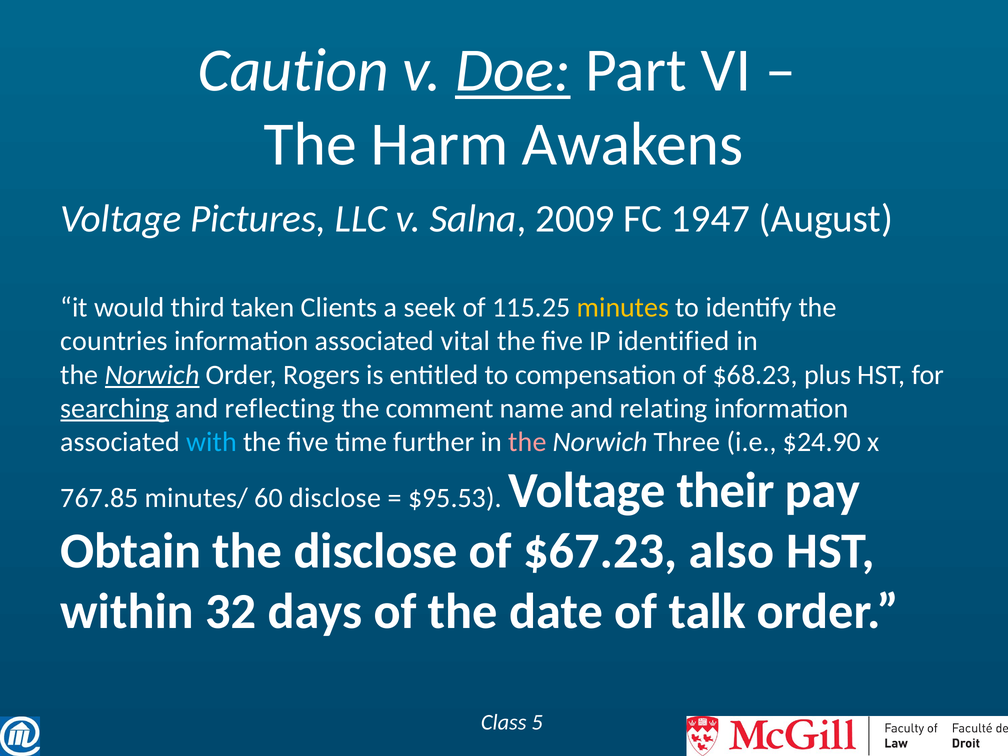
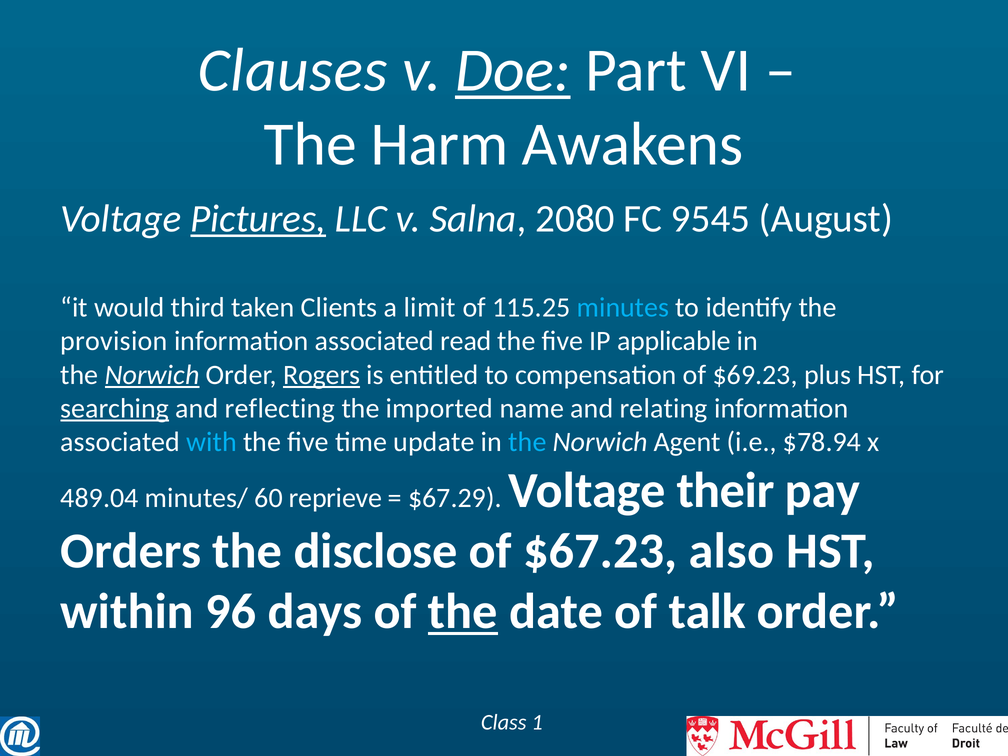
Caution: Caution -> Clauses (293, 71)
Pictures underline: none -> present (258, 219)
2009: 2009 -> 2080 (575, 219)
1947: 1947 -> 9545 (711, 219)
seek: seek -> limit (430, 308)
minutes colour: yellow -> light blue (623, 308)
countries: countries -> provision (114, 341)
vital: vital -> read (466, 341)
identified: identified -> applicable (674, 341)
Rogers underline: none -> present (322, 375)
$68.23: $68.23 -> $69.23 (755, 375)
comment: comment -> imported (439, 408)
further: further -> update (434, 442)
the colour: pink -> light blue (527, 442)
Three: Three -> Agent (687, 442)
$24.90: $24.90 -> $78.94 (822, 442)
767.85: 767.85 -> 489.04 (100, 498)
60 disclose: disclose -> reprieve (335, 498)
$95.53: $95.53 -> $67.29 (455, 498)
Obtain: Obtain -> Orders (131, 551)
32: 32 -> 96 (231, 612)
the underline: none -> present (463, 612)
5: 5 -> 1 (537, 722)
